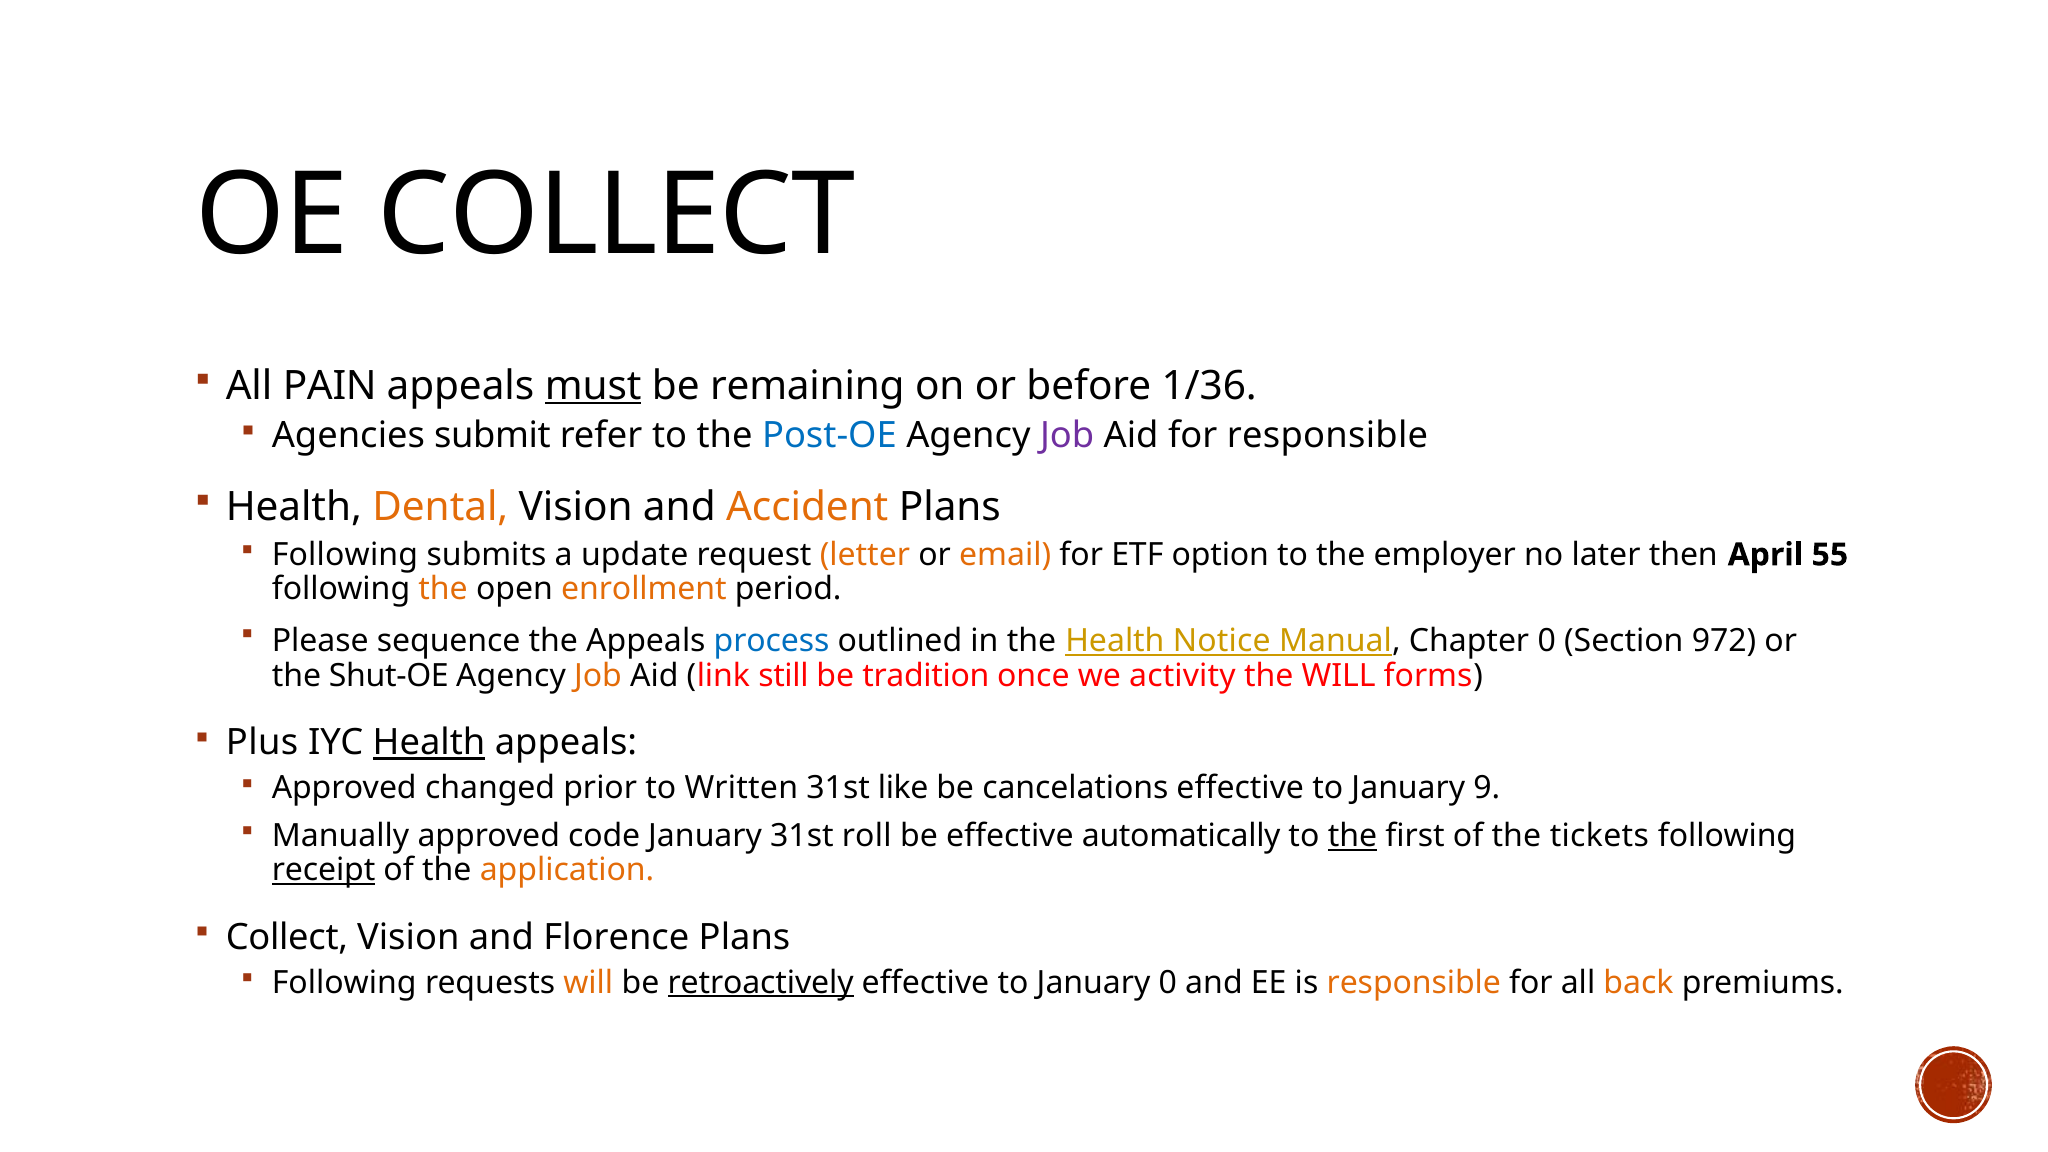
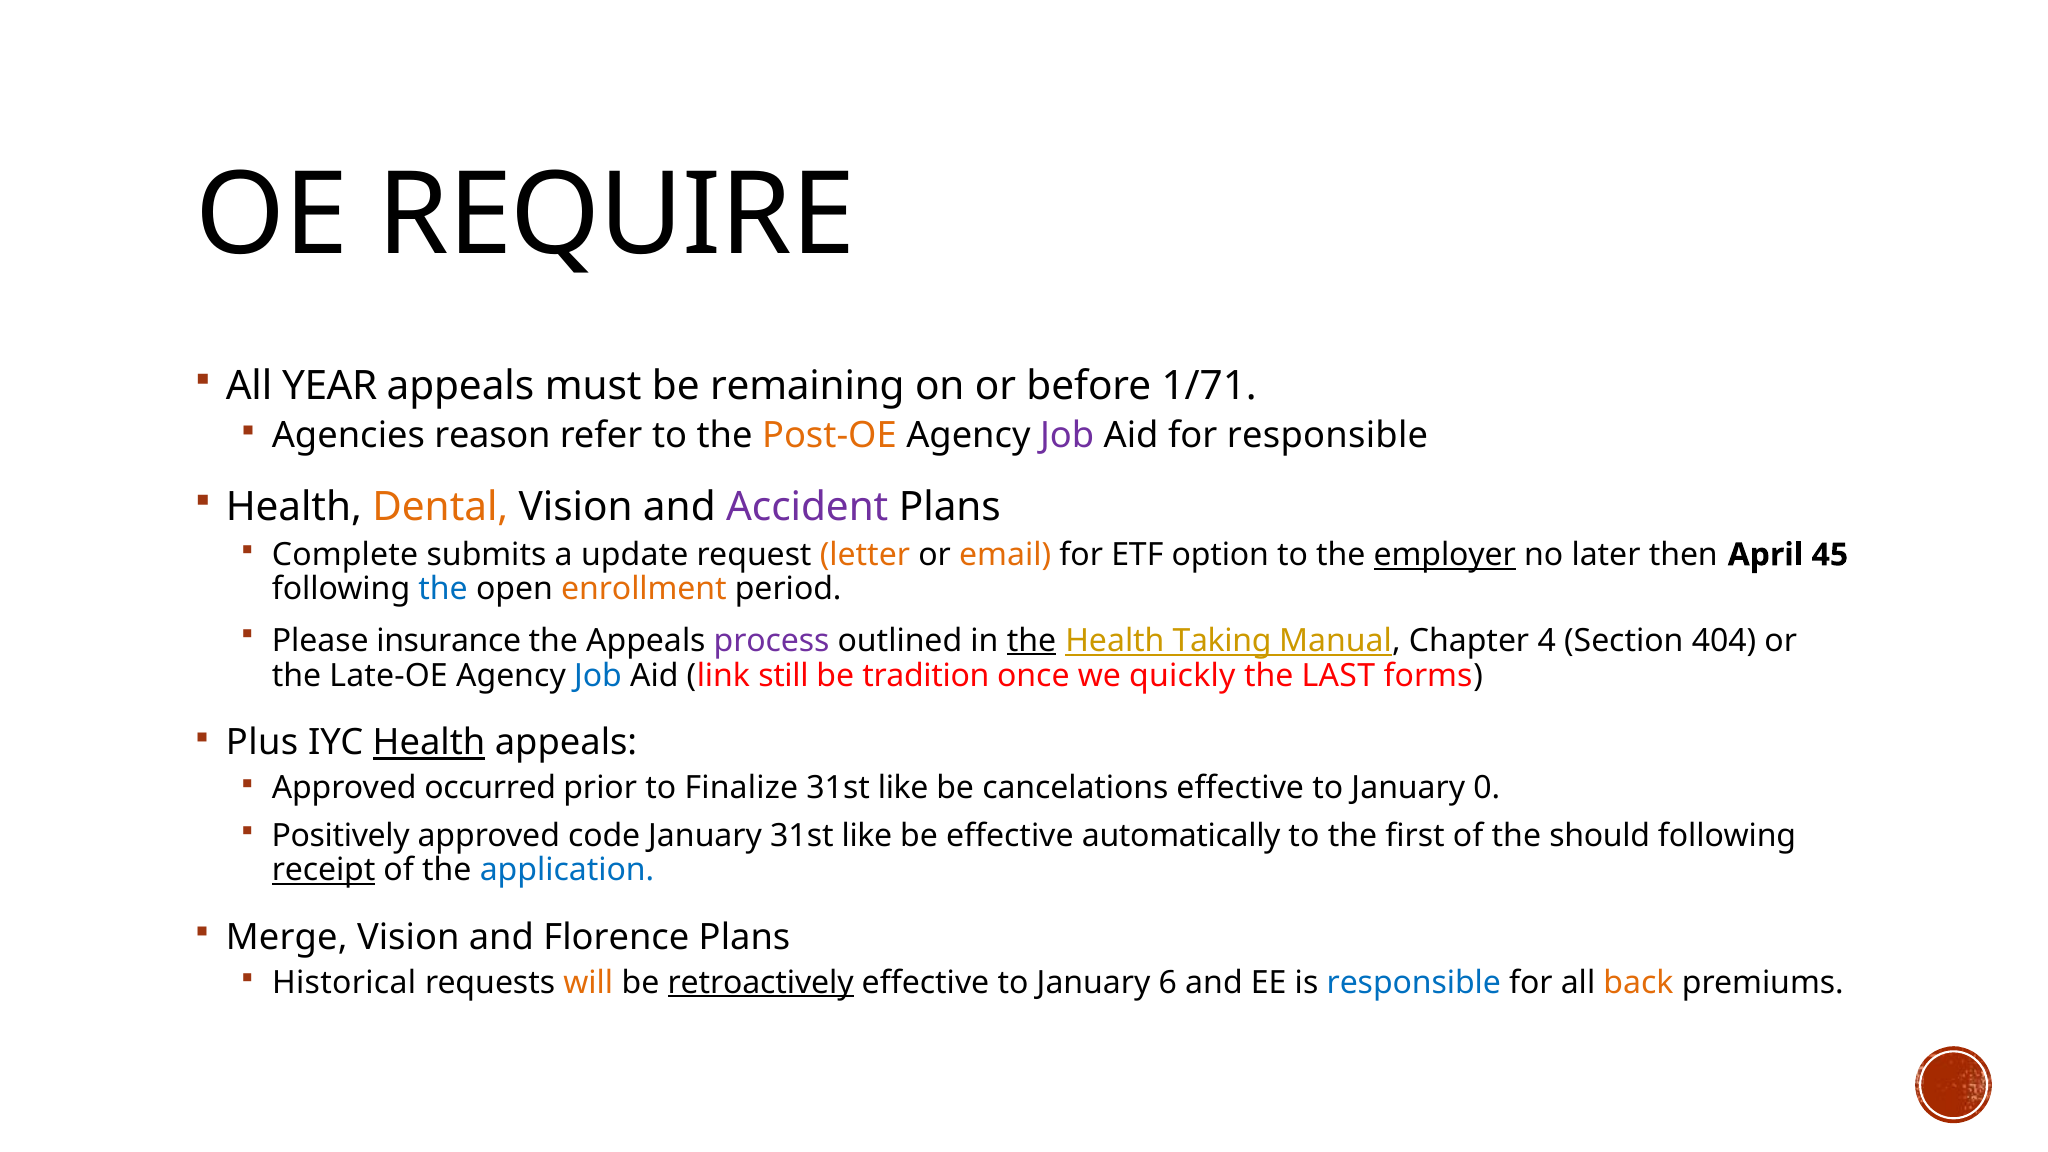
OE COLLECT: COLLECT -> REQUIRE (616, 216)
PAIN: PAIN -> YEAR (330, 386)
must underline: present -> none (593, 386)
1/36: 1/36 -> 1/71 (1209, 386)
submit: submit -> reason (492, 436)
Post-OE colour: blue -> orange (829, 436)
Accident colour: orange -> purple (807, 507)
Following: Following -> Complete (345, 555)
employer underline: none -> present (1445, 555)
55: 55 -> 45 (1830, 555)
the colour: orange -> blue (443, 589)
sequence: sequence -> insurance (449, 641)
process colour: blue -> purple (772, 641)
the underline: none -> present (1031, 641)
Notice: Notice -> Taking (1222, 641)
Chapter 0: 0 -> 4 (1547, 641)
972: 972 -> 404 (1724, 641)
Shut-OE: Shut-OE -> Late-OE (389, 676)
Job colour: orange -> blue (598, 676)
activity: activity -> quickly (1182, 676)
the WILL: WILL -> LAST (1338, 676)
changed: changed -> occurred (490, 788)
Written: Written -> Finalize (741, 788)
9: 9 -> 0 (1487, 788)
Manually: Manually -> Positively (341, 836)
January 31st roll: roll -> like (867, 836)
the underline: present -> none (1353, 836)
tickets: tickets -> should (1600, 836)
application colour: orange -> blue (567, 870)
Collect: Collect -> Merge (287, 937)
Following: Following -> Historical (344, 983)
January 0: 0 -> 6 (1168, 983)
responsible colour: orange -> blue (1414, 983)
